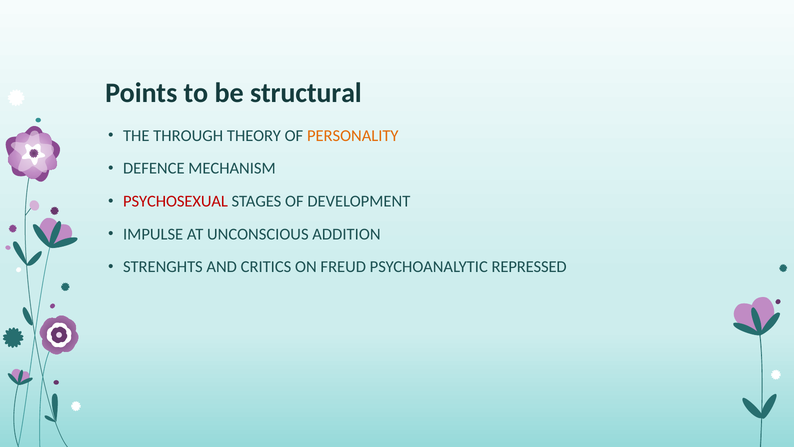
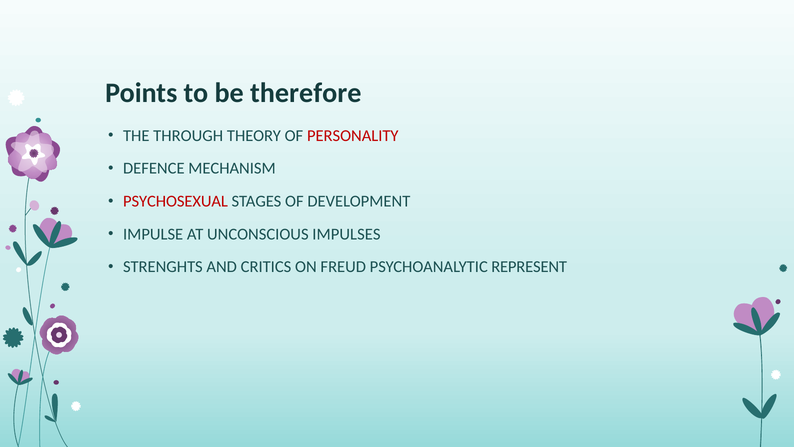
structural: structural -> therefore (306, 93)
PERSONALITY colour: orange -> red (353, 136)
ADDITION: ADDITION -> IMPULSES (346, 234)
REPRESSED: REPRESSED -> REPRESENT (529, 267)
